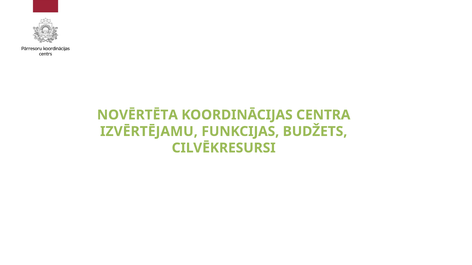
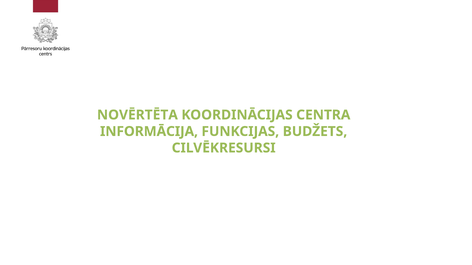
IZVĒRTĒJAMU: IZVĒRTĒJAMU -> INFORMĀCIJA (149, 132)
